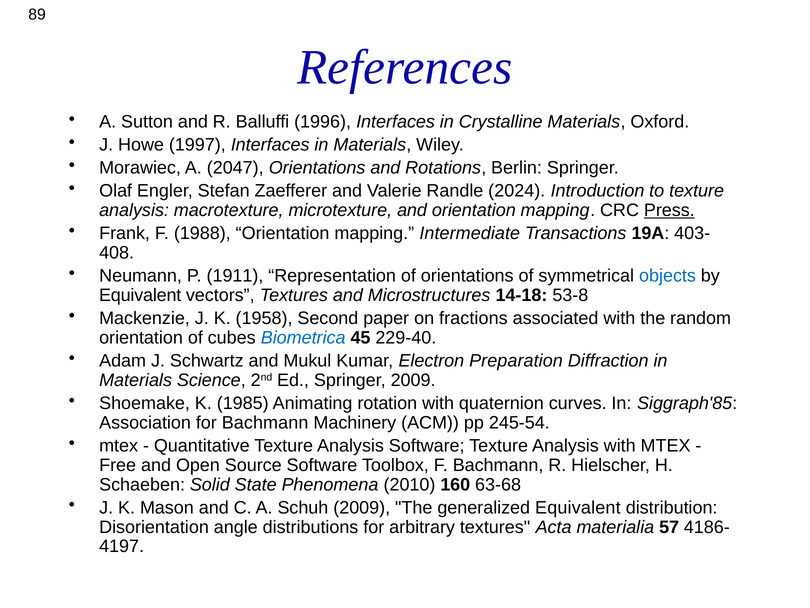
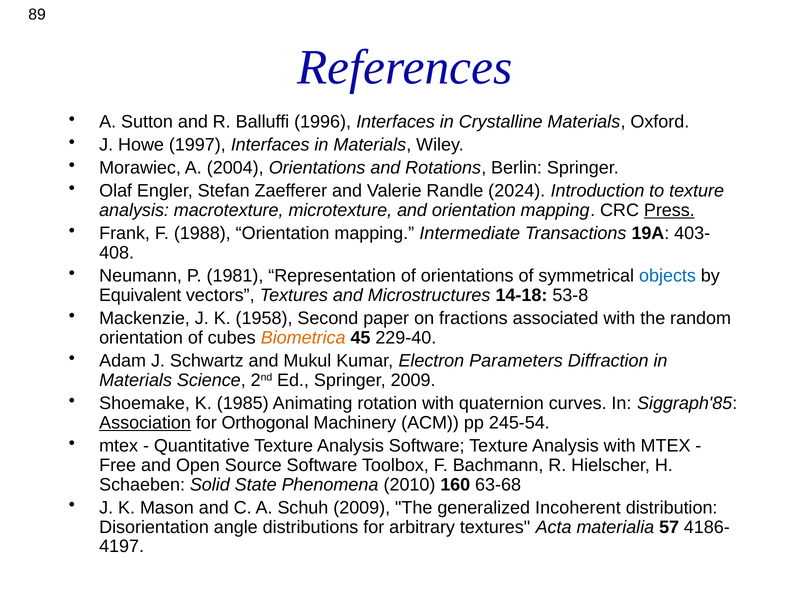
2047: 2047 -> 2004 (235, 168)
1911: 1911 -> 1981 (235, 276)
Biometrica colour: blue -> orange (303, 337)
Preparation: Preparation -> Parameters (516, 361)
Association underline: none -> present (145, 422)
for Bachmann: Bachmann -> Orthogonal (265, 422)
generalized Equivalent: Equivalent -> Incoherent (578, 507)
